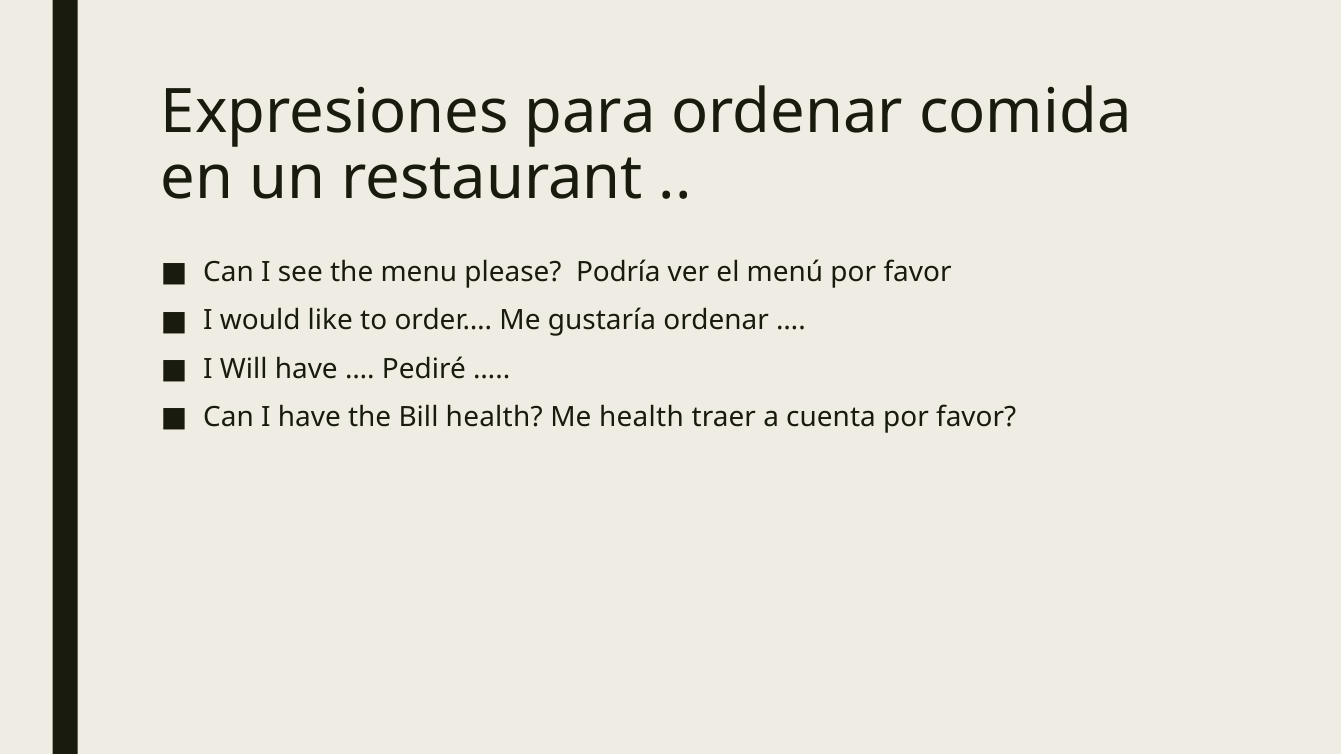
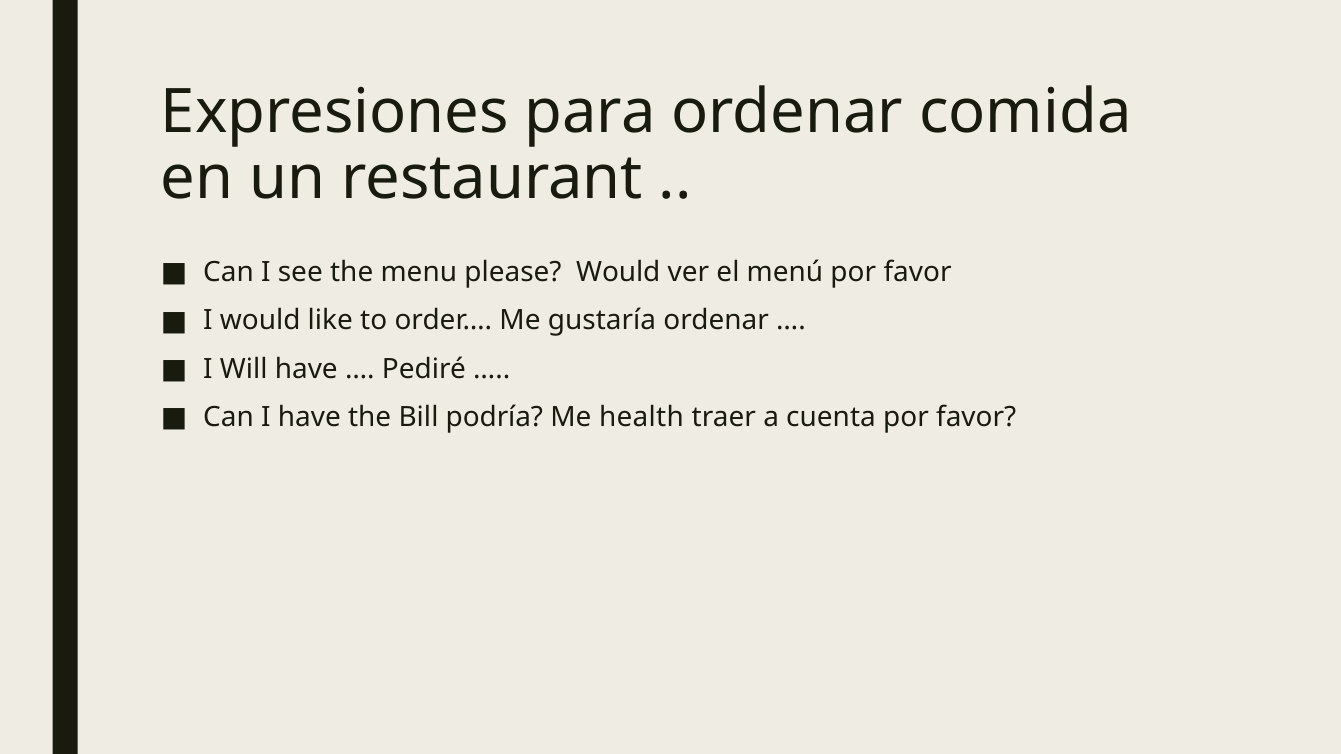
please Podría: Podría -> Would (618, 272)
Bill health: health -> podría (494, 417)
